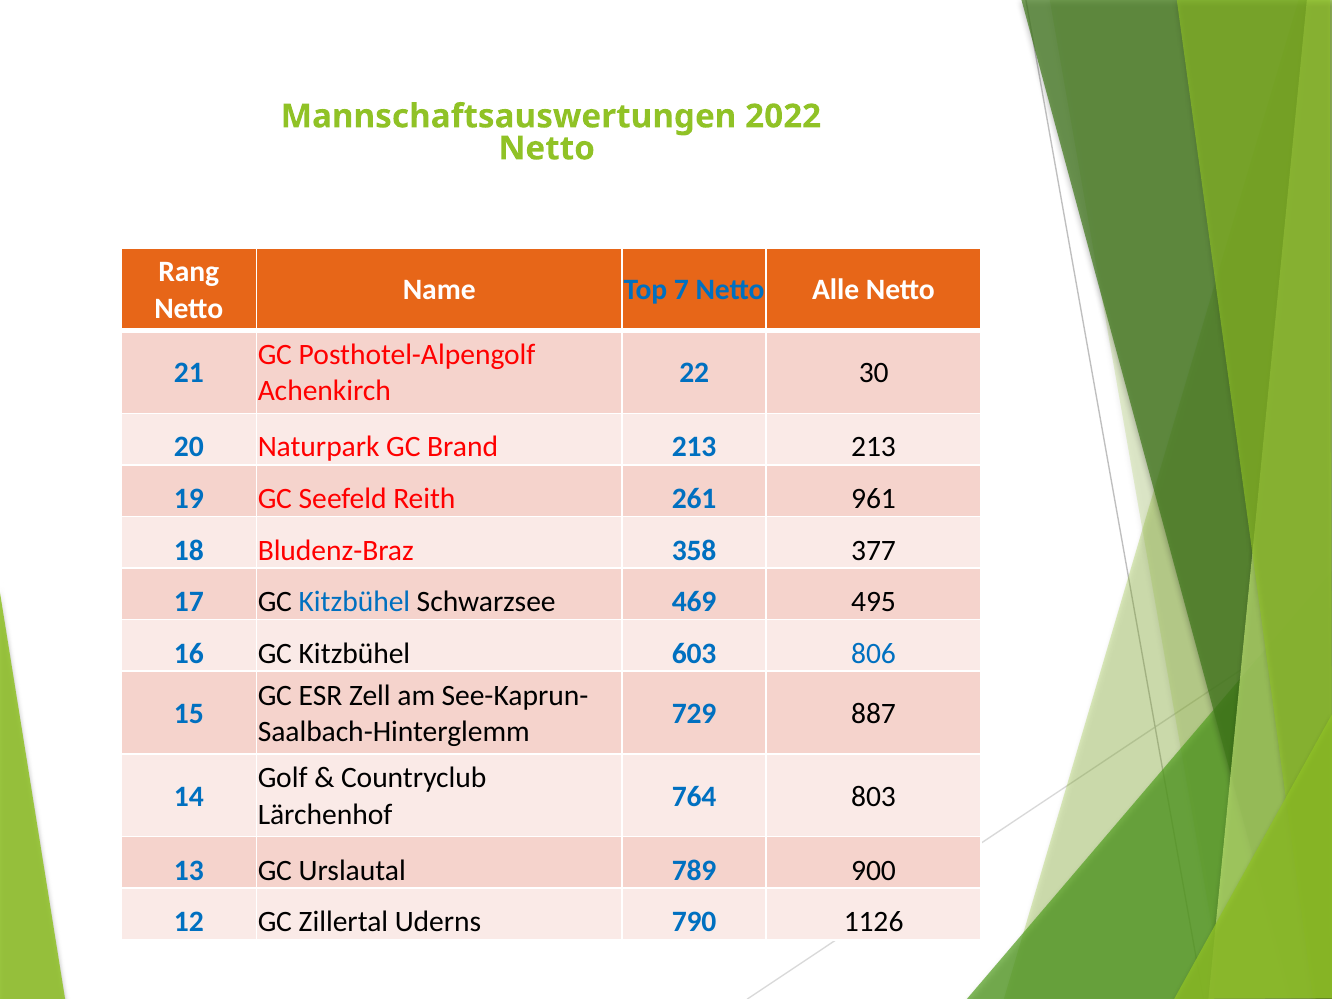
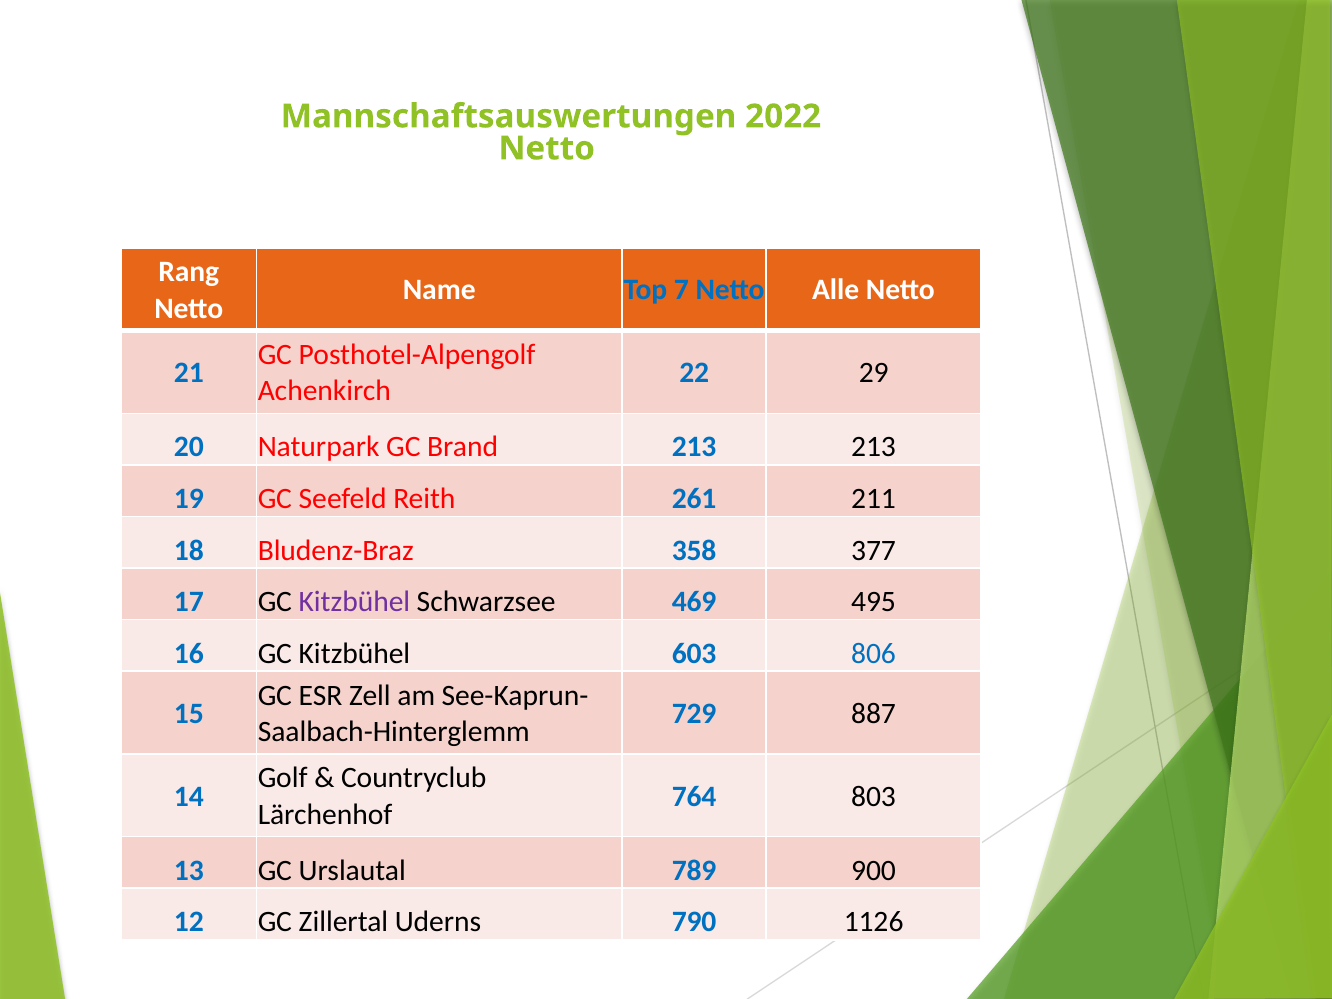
30: 30 -> 29 (874, 373)
961: 961 -> 211 (874, 499)
Kitzbühel colour: blue -> purple (354, 602)
